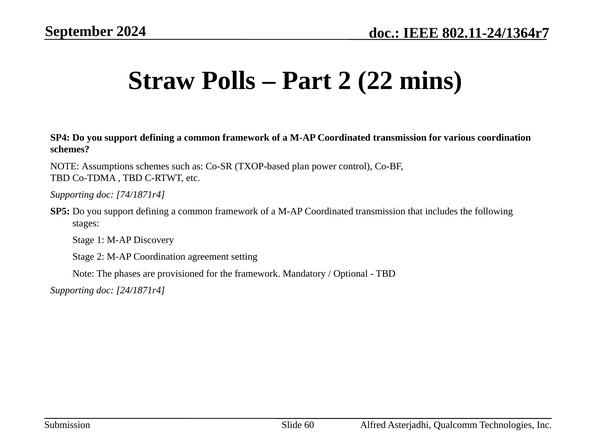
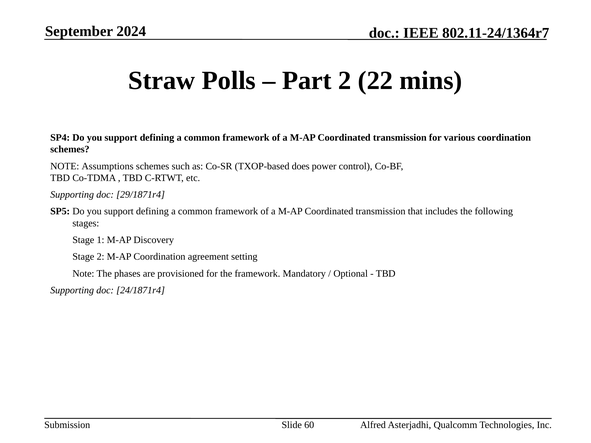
plan: plan -> does (301, 166)
74/1871r4: 74/1871r4 -> 29/1871r4 (141, 195)
